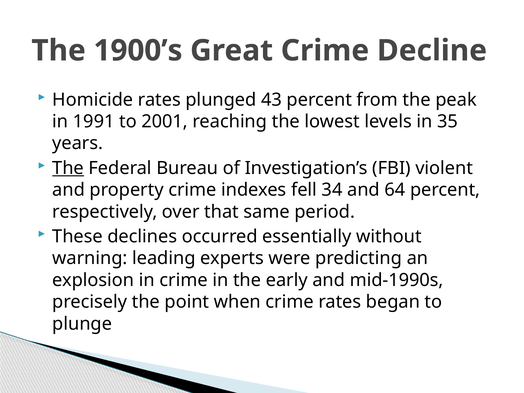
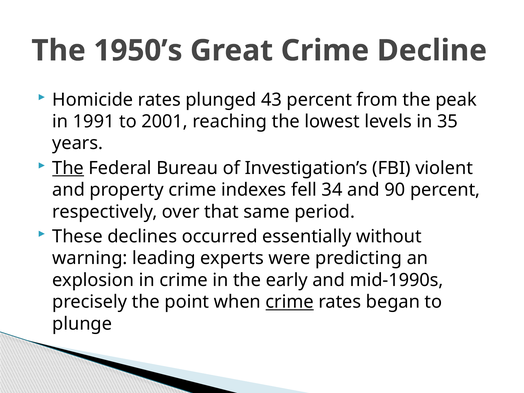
1900’s: 1900’s -> 1950’s (138, 51)
64: 64 -> 90 (395, 190)
crime underline: none -> present (290, 302)
